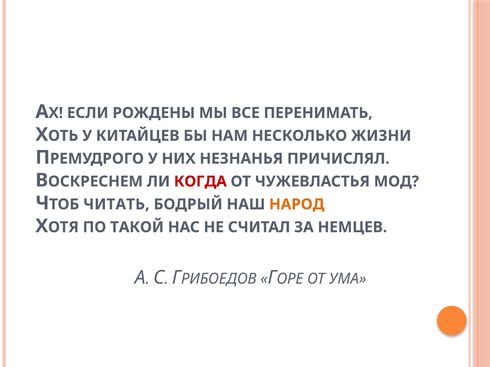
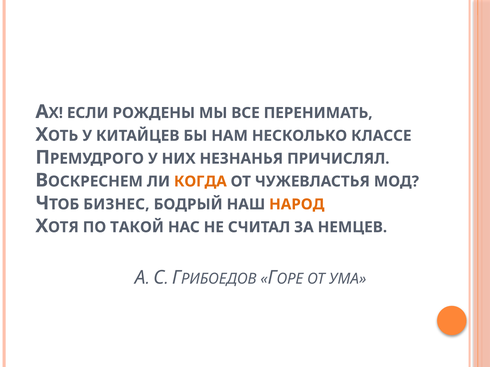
ЖИЗНИ: ЖИЗНИ -> КЛАССЕ (381, 136)
КОГДА colour: red -> orange (200, 182)
ЧИТАТЬ: ЧИТАТЬ -> БИЗНЕС (116, 205)
